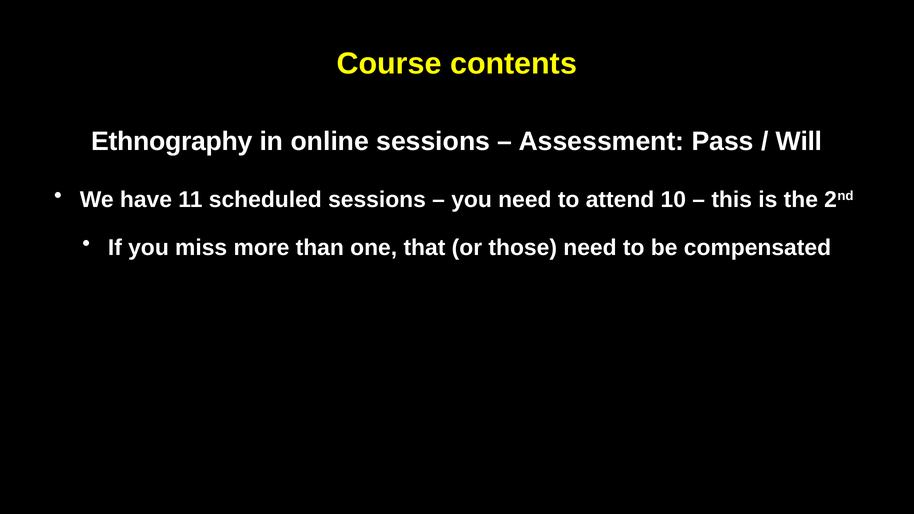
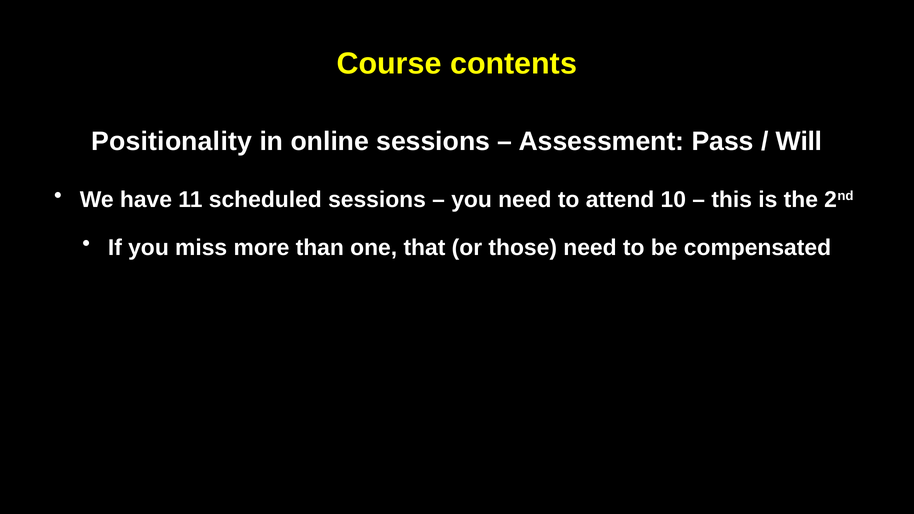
Ethnography: Ethnography -> Positionality (172, 142)
